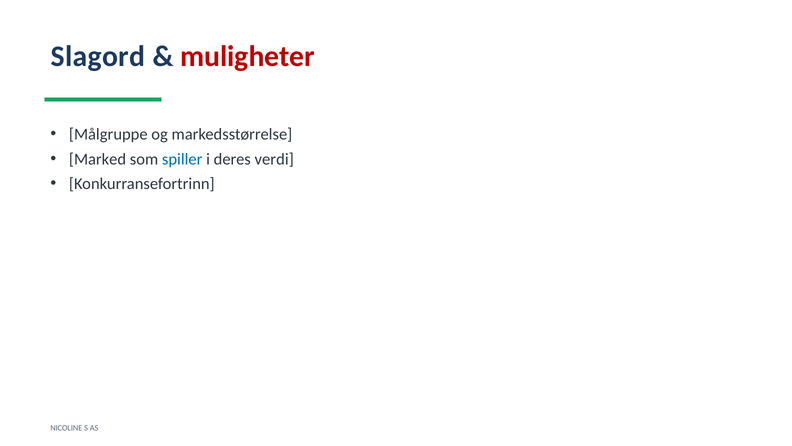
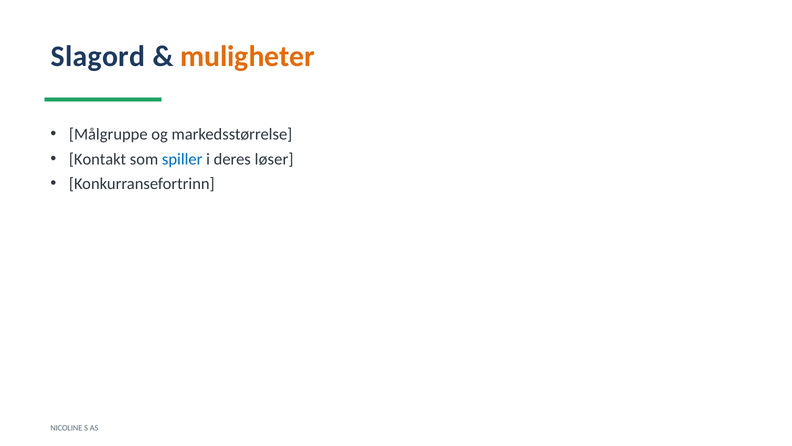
muligheter colour: red -> orange (247, 57)
Marked: Marked -> Kontakt (98, 159)
verdi: verdi -> løser (274, 159)
